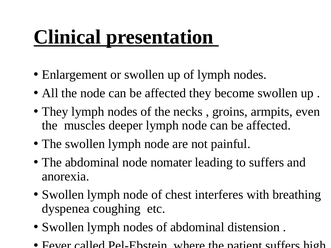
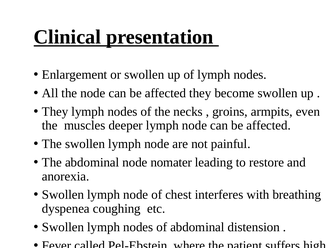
to suffers: suffers -> restore (267, 163)
